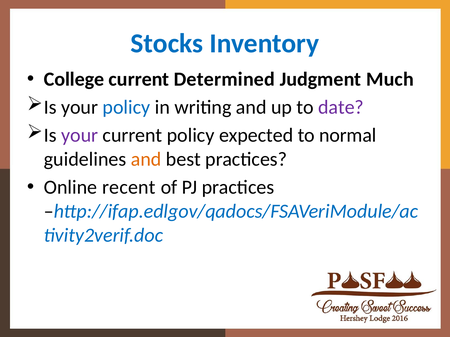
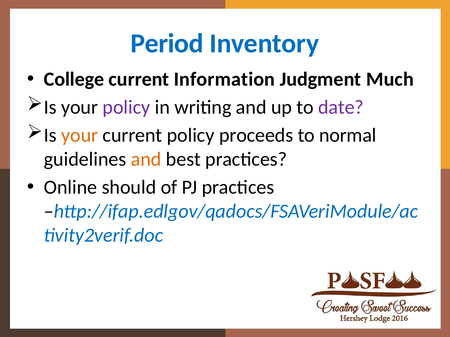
Stocks: Stocks -> Period (167, 44)
Determined: Determined -> Information (224, 79)
policy colour: blue -> purple (126, 107)
your colour: purple -> orange (80, 135)
expected: expected -> proceeds (256, 135)
recent: recent -> should (129, 187)
